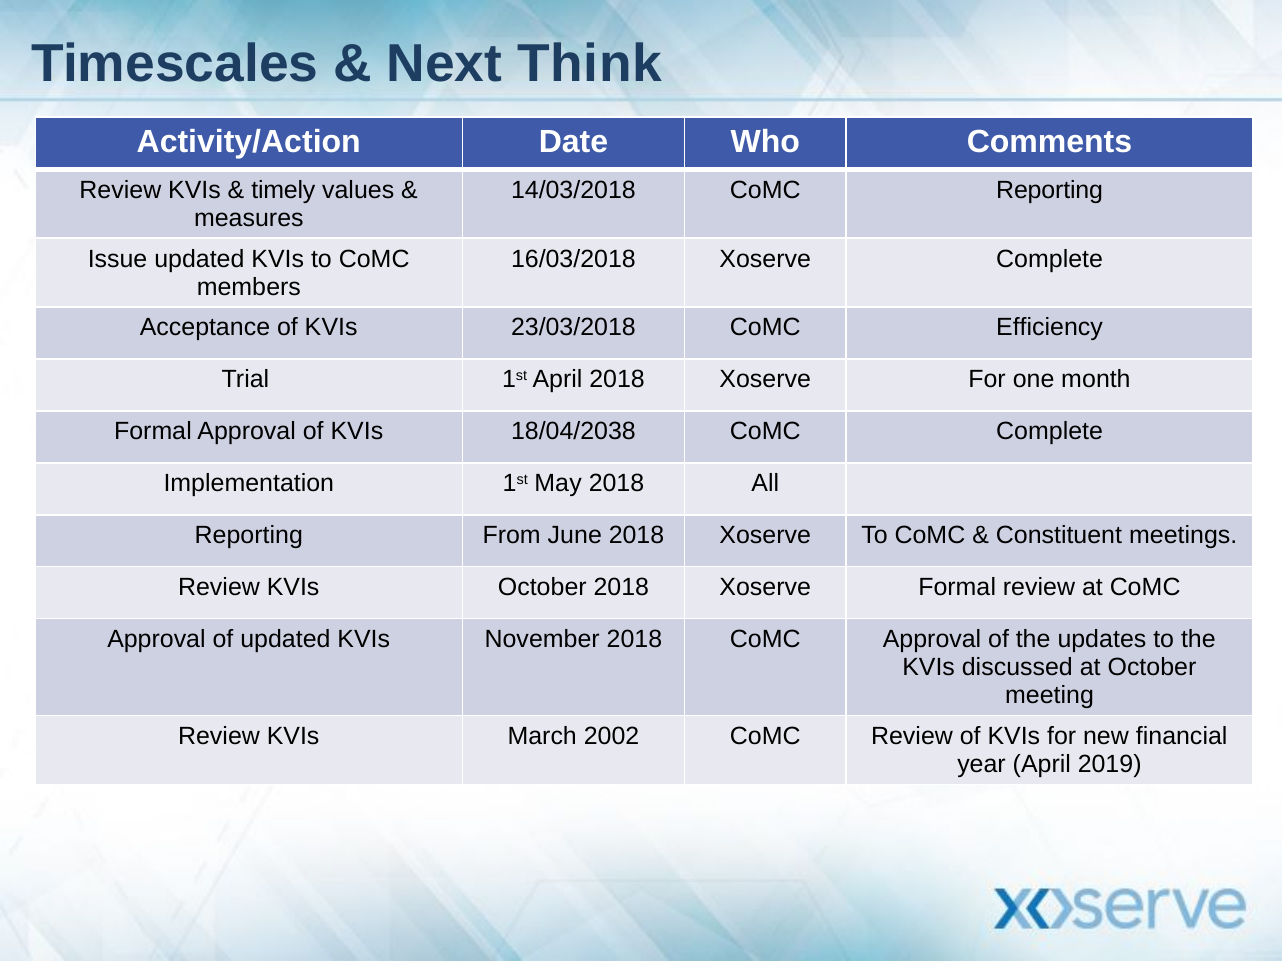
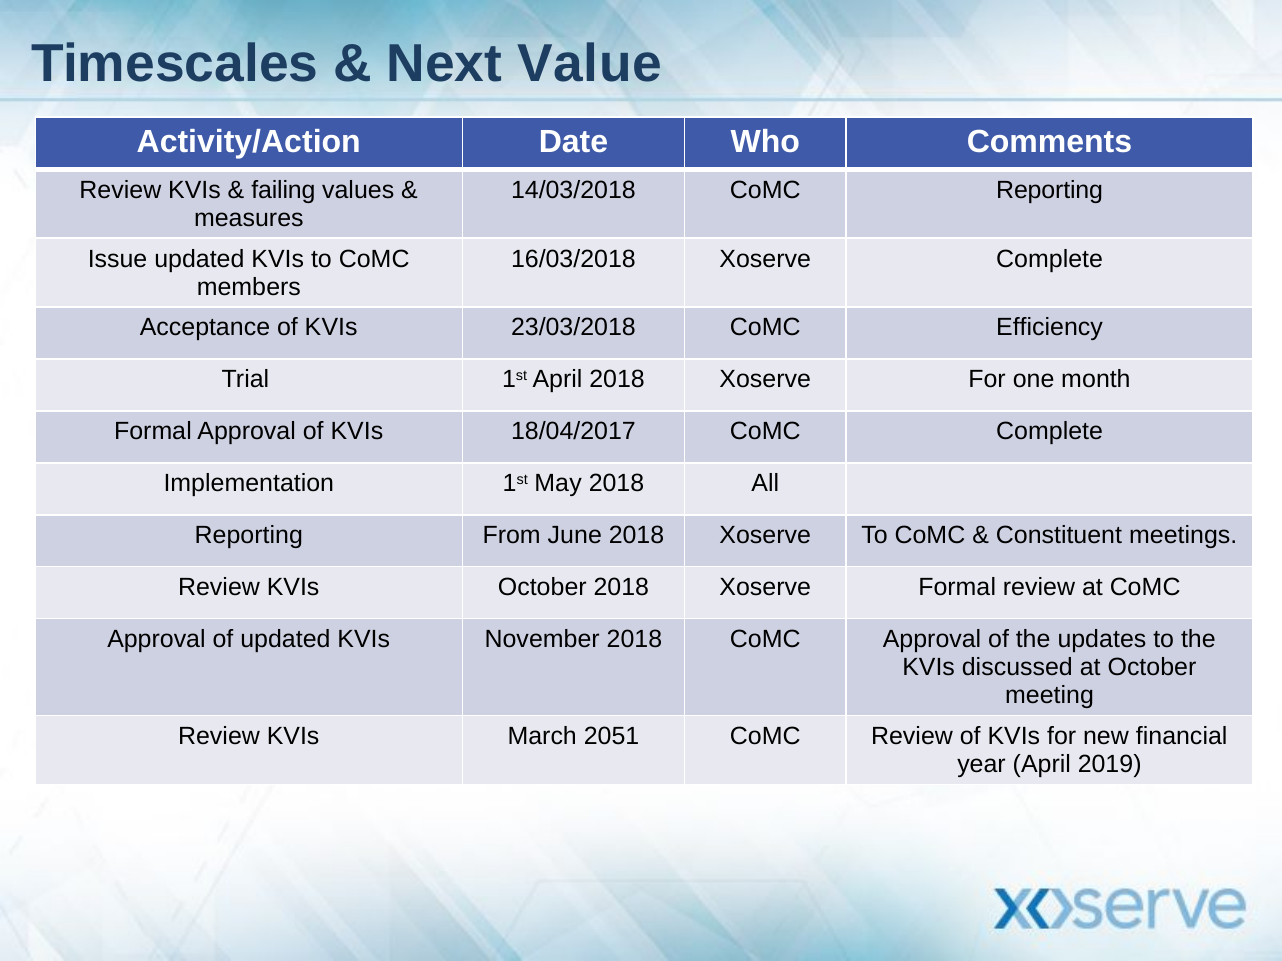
Think: Think -> Value (590, 63)
timely: timely -> failing (283, 190)
18/04/2038: 18/04/2038 -> 18/04/2017 (573, 432)
2002: 2002 -> 2051 (612, 737)
